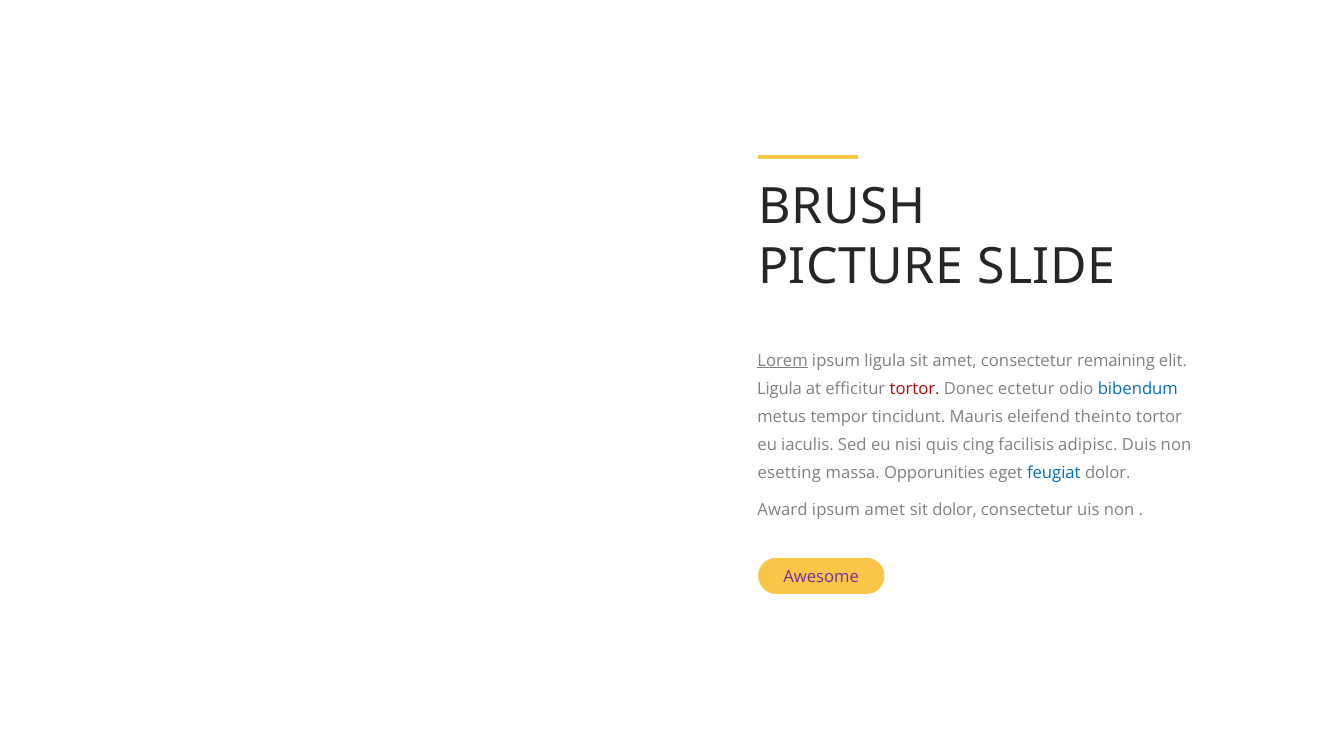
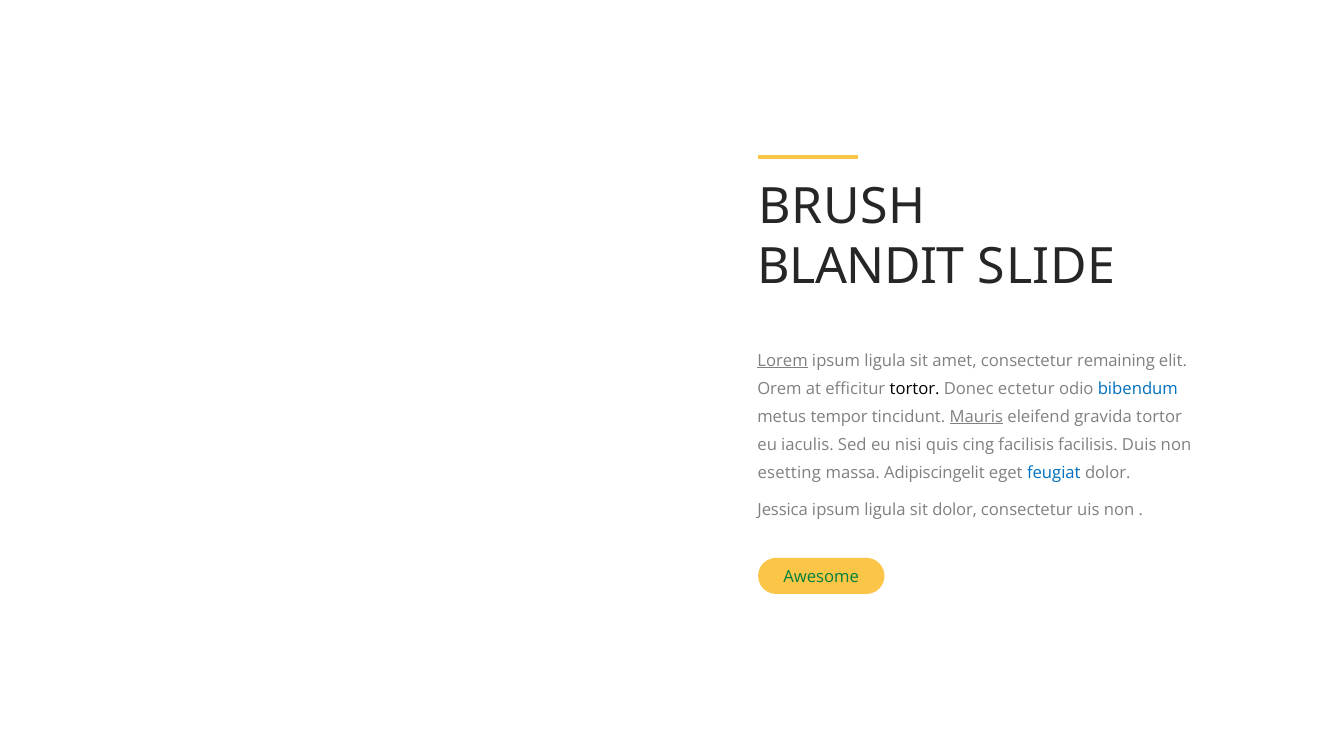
PICTURE: PICTURE -> BLANDIT (861, 267)
Ligula: Ligula -> Orem (780, 389)
tortor colour: red -> black (915, 389)
Mauris underline: none -> present (976, 417)
theinto: theinto -> gravida (1103, 417)
facilisis adipisc: adipisc -> facilisis (1088, 445)
Opporunities: Opporunities -> Adipiscingelit (934, 473)
Award: Award -> Jessica (783, 510)
amet: amet -> ligula (885, 510)
Awesome colour: purple -> green (821, 577)
